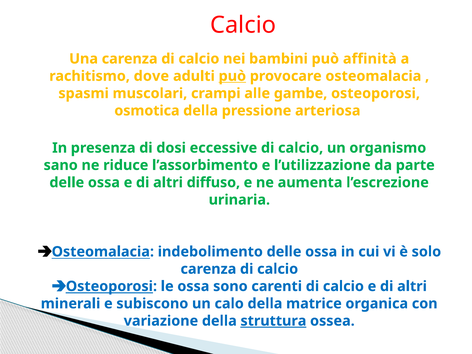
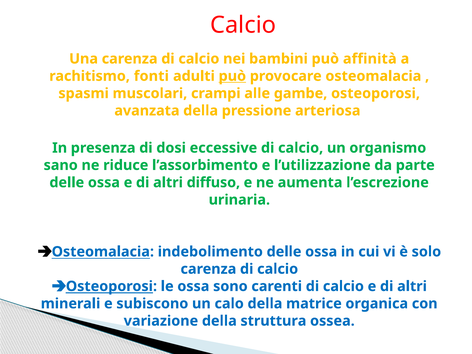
dove: dove -> fonti (151, 76)
osmotica: osmotica -> avanzata (147, 111)
struttura underline: present -> none (273, 321)
